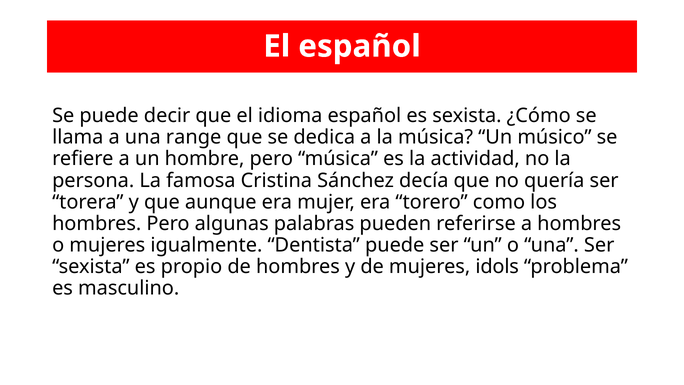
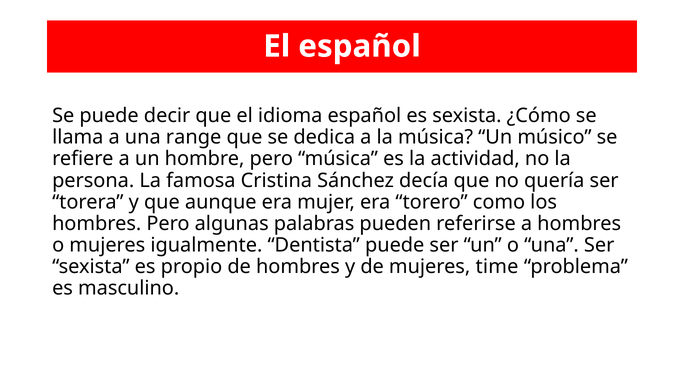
idols: idols -> time (497, 266)
